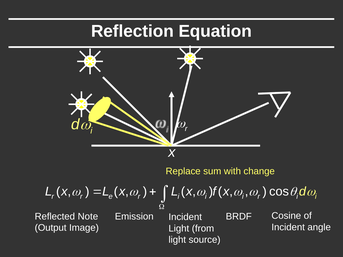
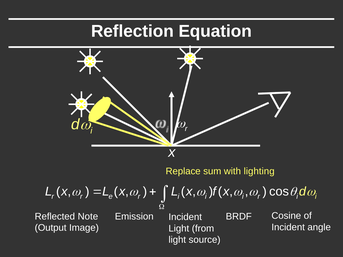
change: change -> lighting (259, 171)
